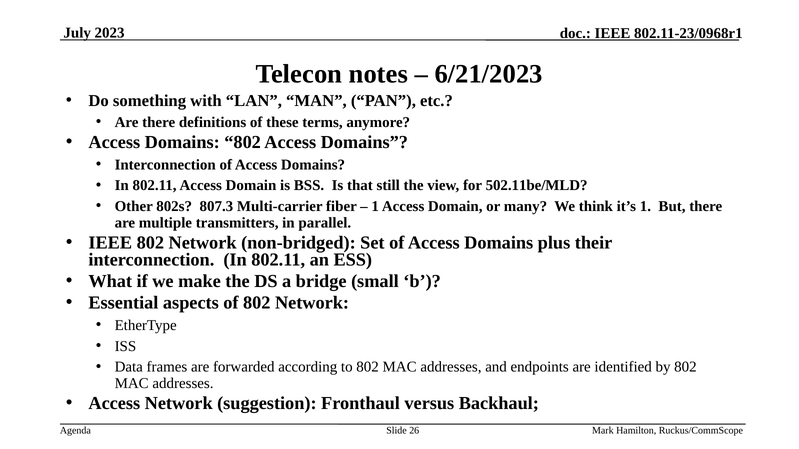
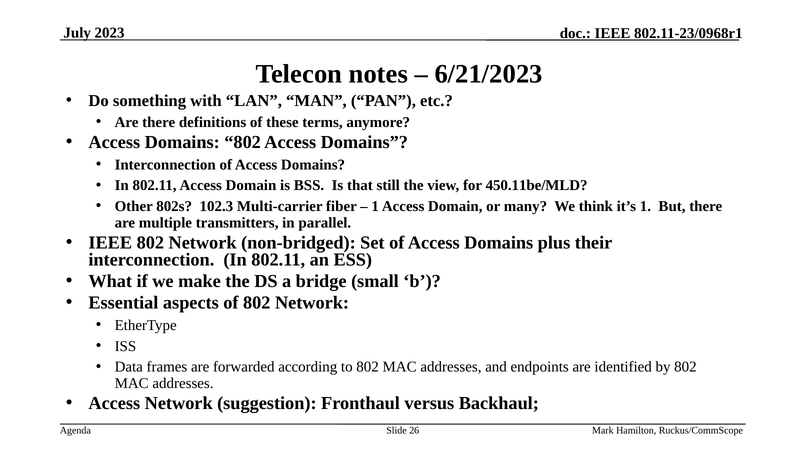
502.11be/MLD: 502.11be/MLD -> 450.11be/MLD (537, 186)
807.3: 807.3 -> 102.3 (216, 207)
